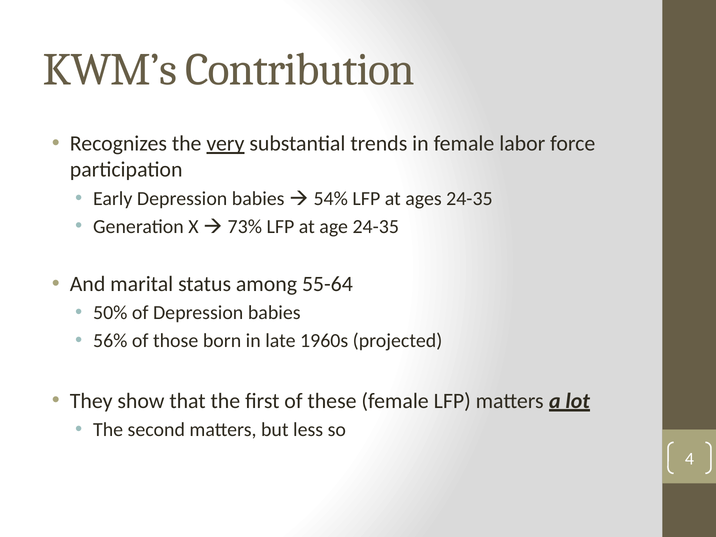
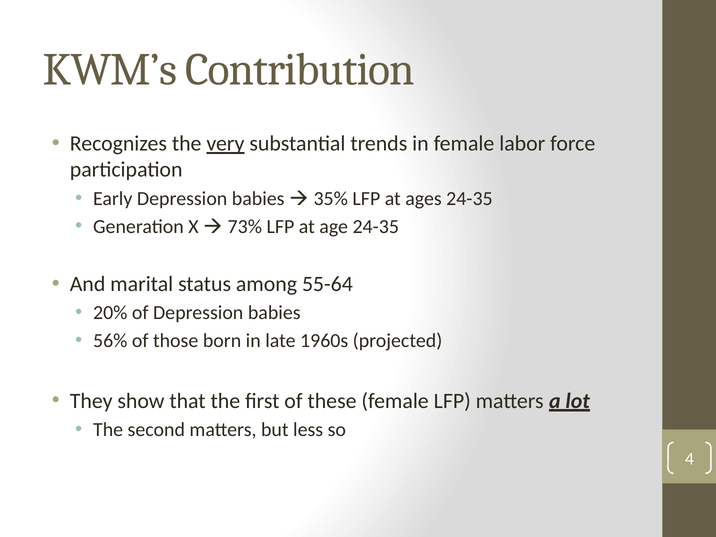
54%: 54% -> 35% (331, 199)
50%: 50% -> 20% (110, 313)
